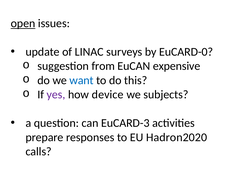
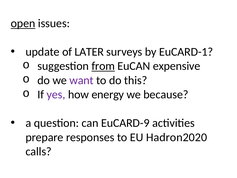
LINAC: LINAC -> LATER (89, 52)
EuCARD-0: EuCARD-0 -> EuCARD-1 (186, 52)
from underline: none -> present (103, 66)
want colour: blue -> purple (82, 80)
device: device -> energy (108, 94)
subjects: subjects -> because (166, 94)
EuCARD-3: EuCARD-3 -> EuCARD-9 (125, 123)
